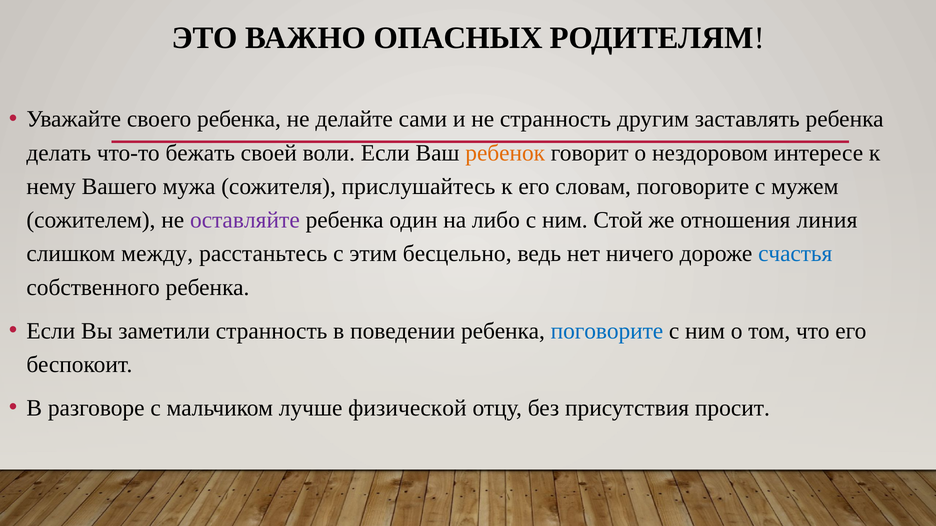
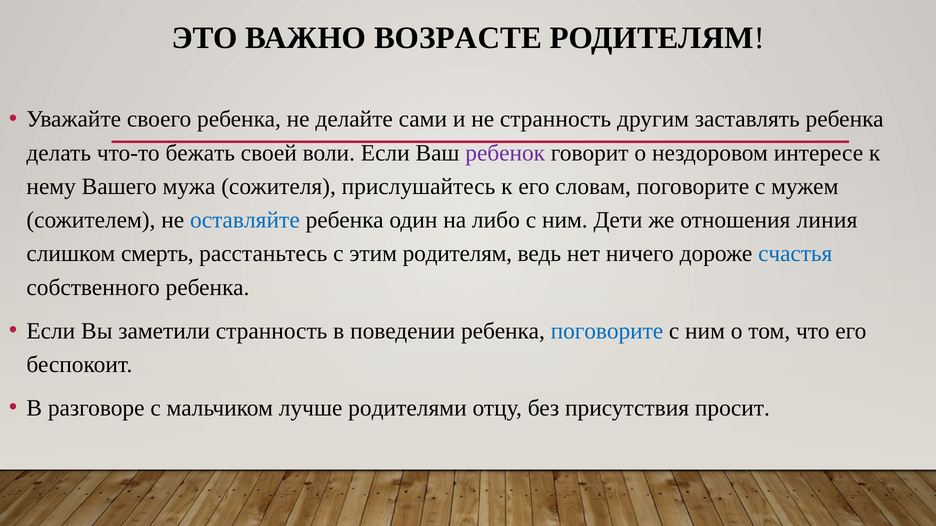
ОПАСНЫХ: ОПАСНЫХ -> ВОЗРАСТЕ (458, 38)
ребенок colour: orange -> purple (505, 153)
оставляйте colour: purple -> blue (245, 220)
Стой: Стой -> Дети (618, 220)
между: между -> смерть (157, 254)
этим бесцельно: бесцельно -> родителям (457, 254)
физической: физической -> родителями (407, 408)
